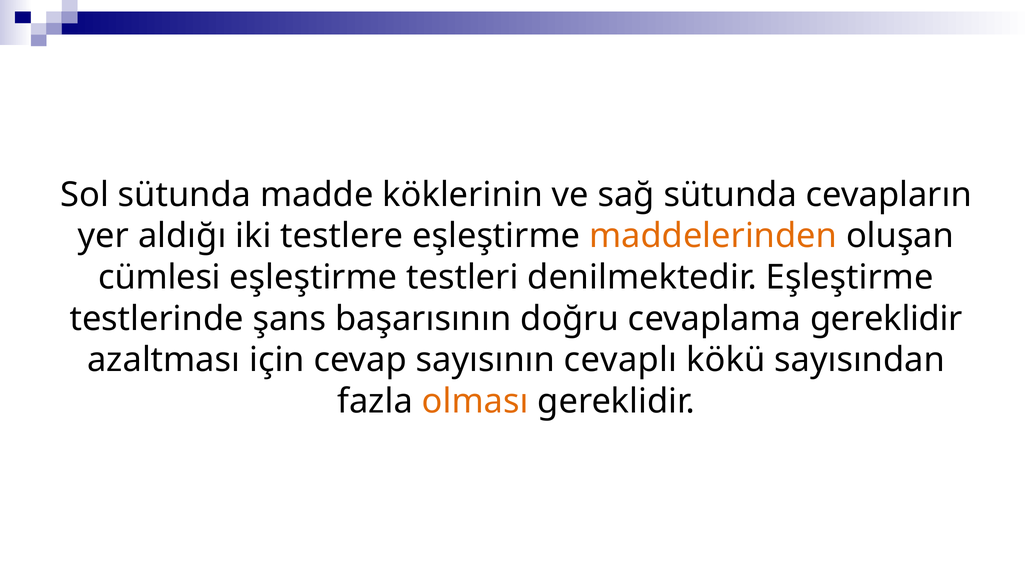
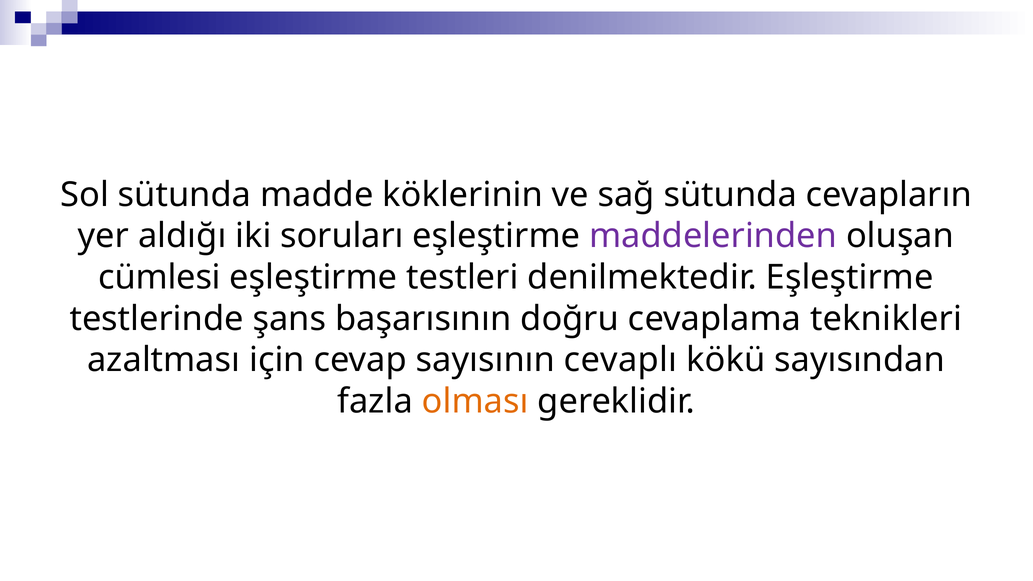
testlere: testlere -> soruları (342, 236)
maddelerinden colour: orange -> purple (713, 236)
cevaplama gereklidir: gereklidir -> teknikleri (886, 319)
